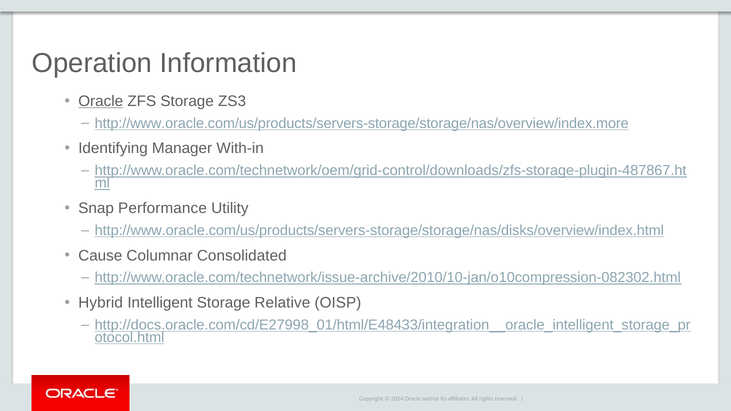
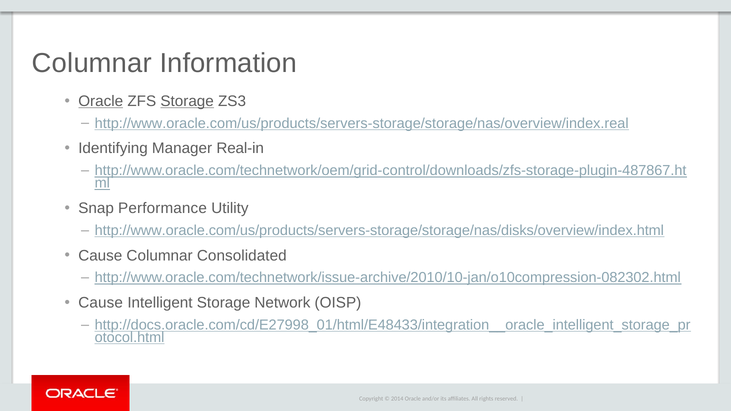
Operation: Operation -> Columnar (92, 63)
Storage underline: none -> present (187, 101)
http://www.oracle.com/us/products/servers-storage/storage/nas/overview/index.more: http://www.oracle.com/us/products/servers-storage/storage/nas/overview/index.more -> http://www.oracle.com/us/products/servers-storage/storage/nas/overview/index.real (362, 123)
With-in: With-in -> Real-in (240, 149)
Hybrid: Hybrid -> Cause (101, 303)
Relative: Relative -> Network (282, 303)
